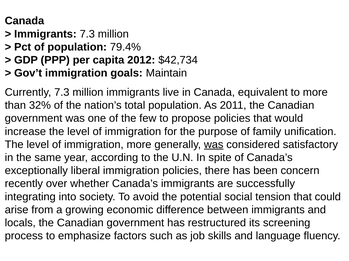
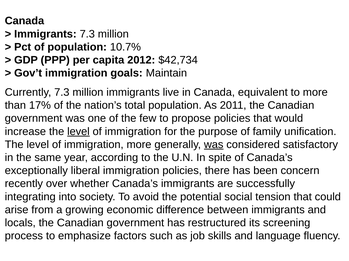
79.4%: 79.4% -> 10.7% (125, 47)
32%: 32% -> 17% (40, 106)
level underline: none -> present (78, 132)
